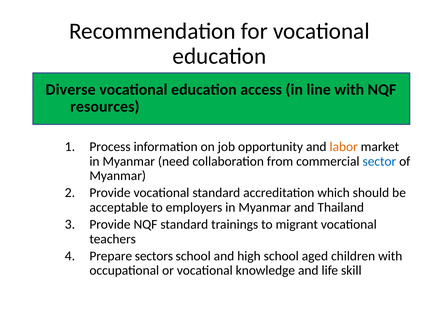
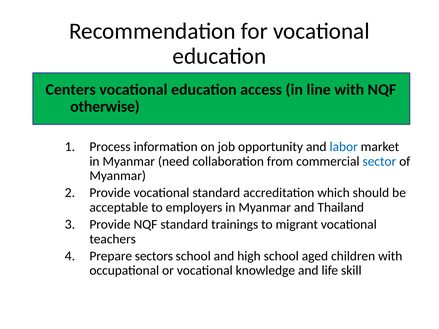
Diverse: Diverse -> Centers (71, 90)
resources: resources -> otherwise (105, 107)
labor colour: orange -> blue (344, 147)
